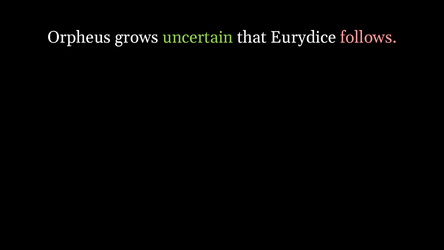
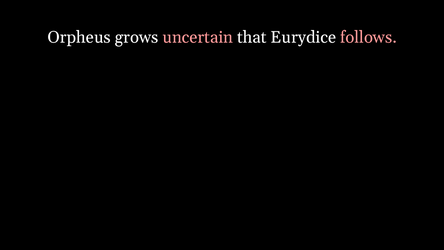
uncertain colour: light green -> pink (198, 37)
